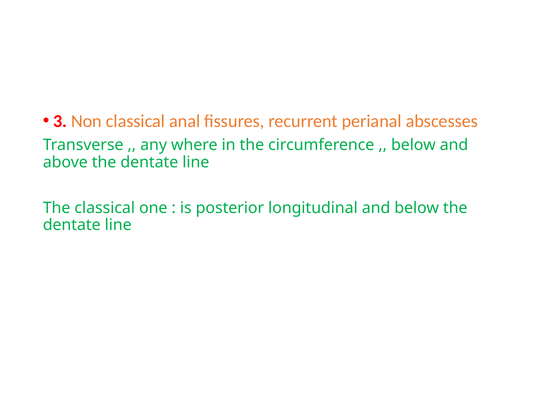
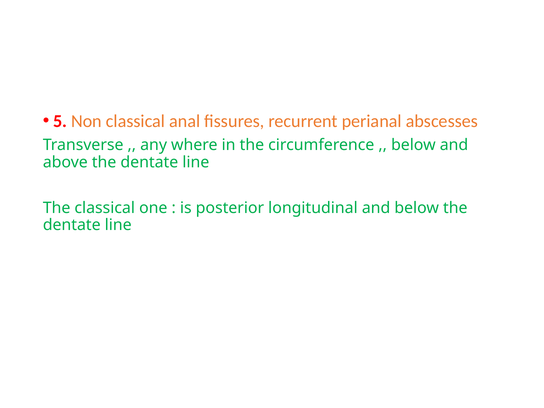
3: 3 -> 5 (60, 121)
